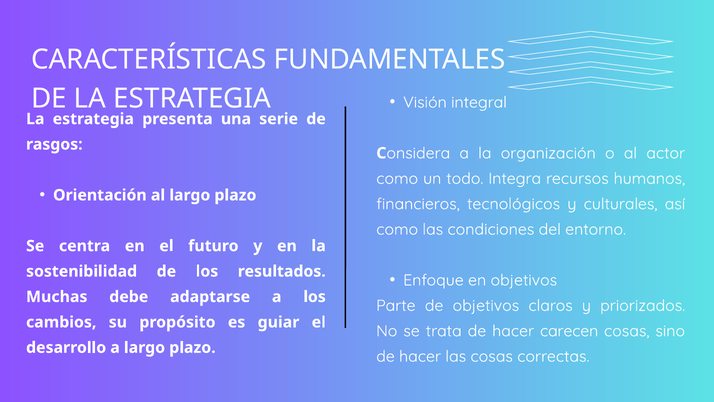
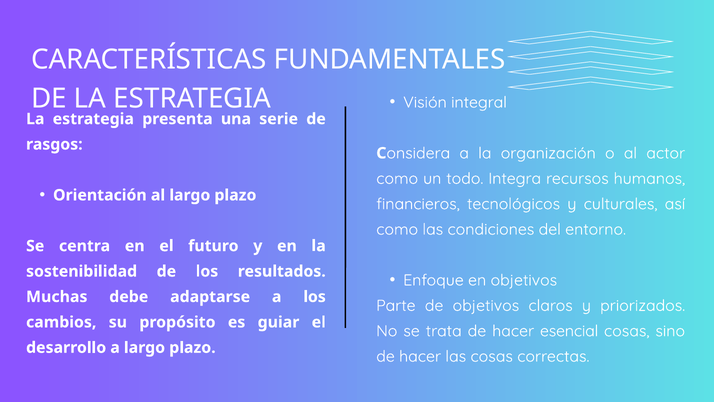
carecen: carecen -> esencial (569, 331)
